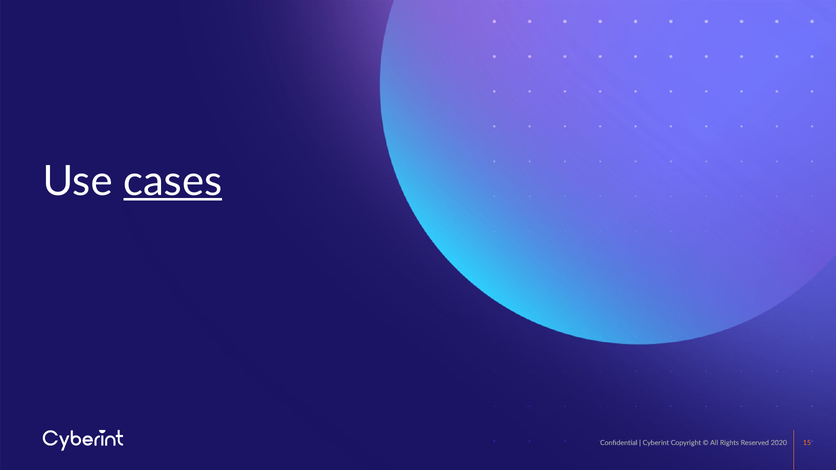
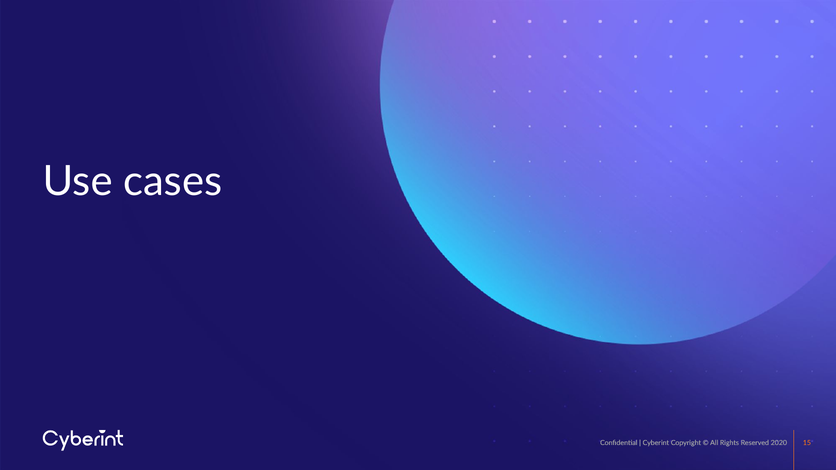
cases underline: present -> none (173, 181)
